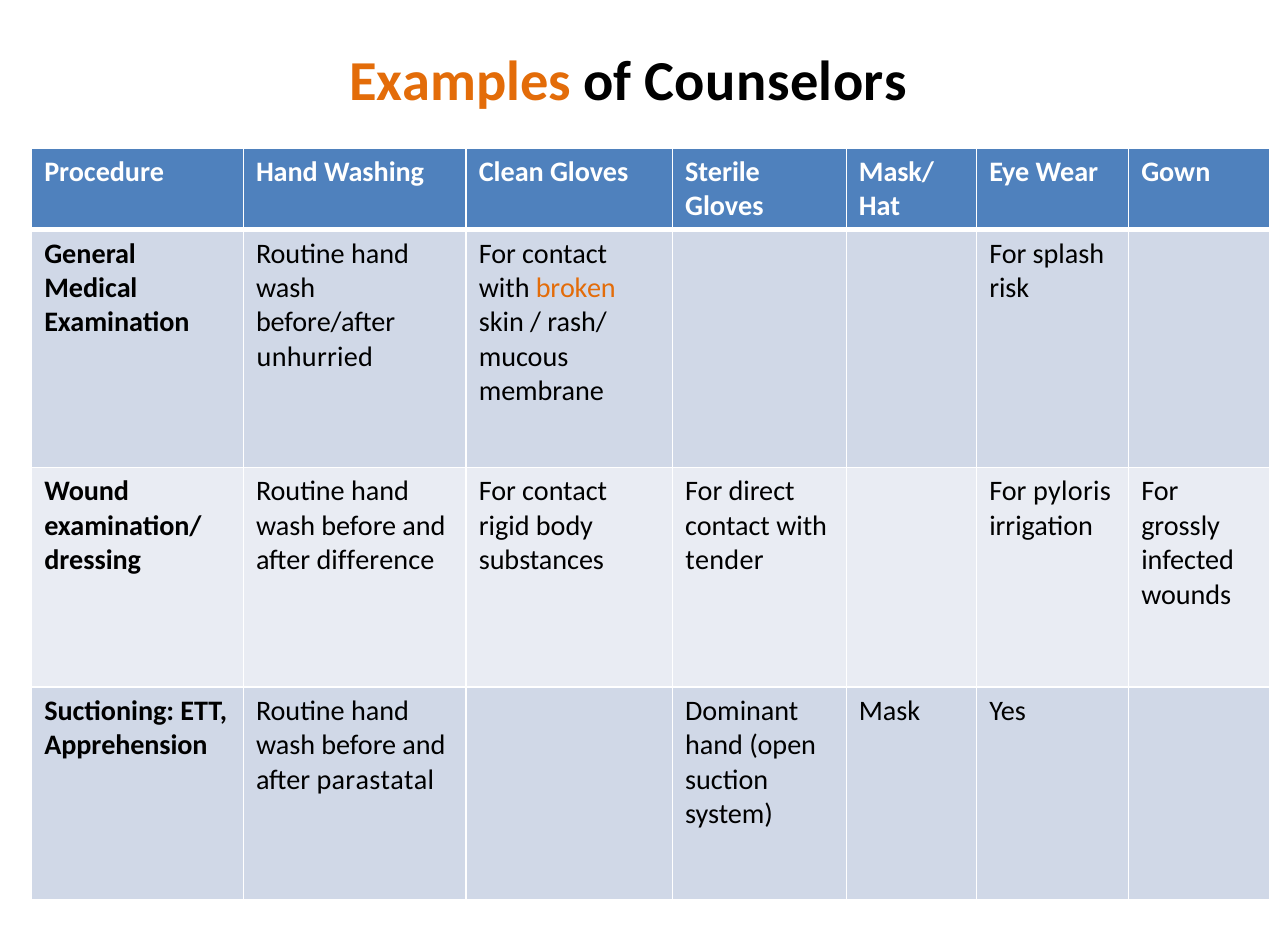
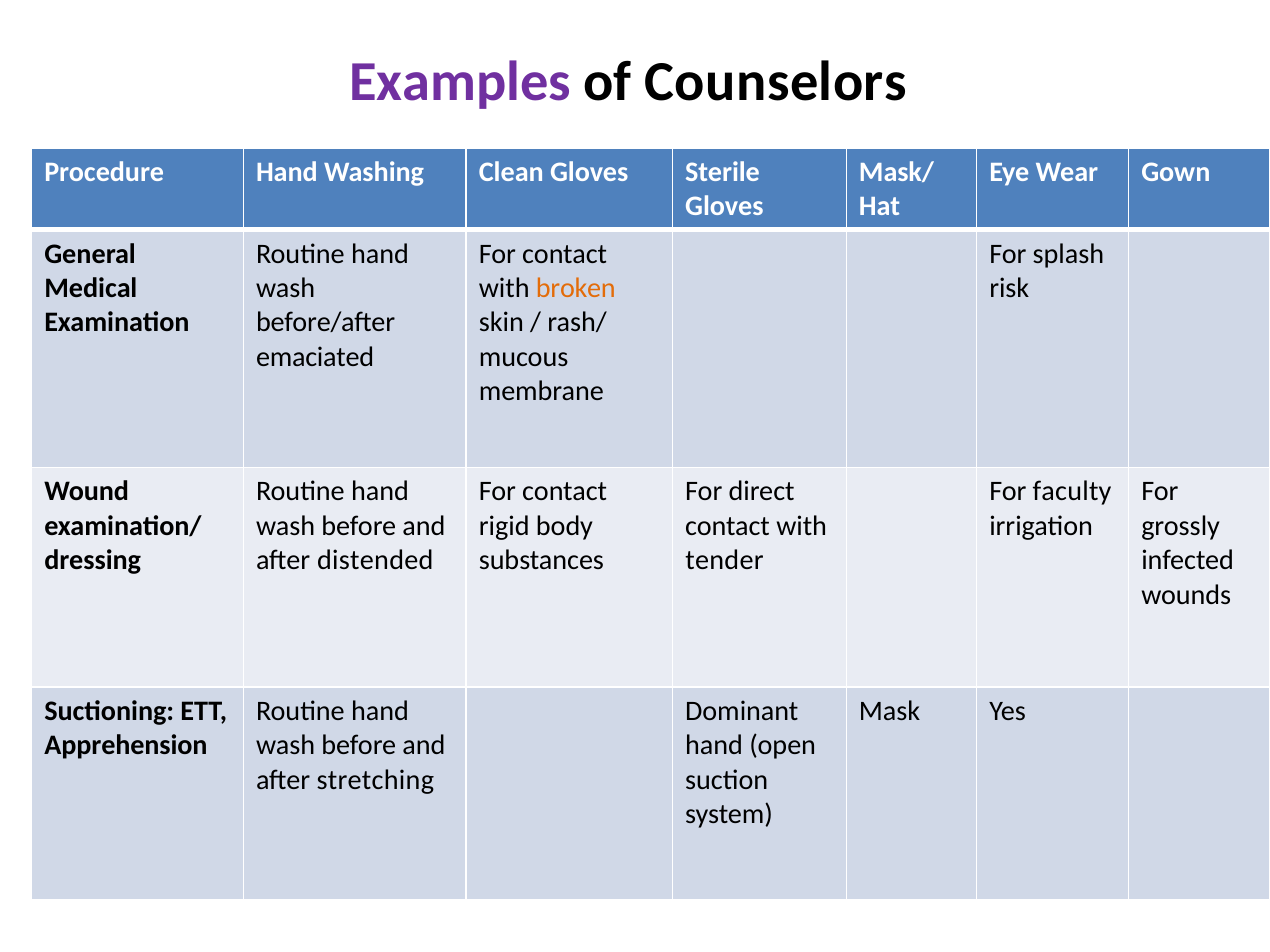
Examples colour: orange -> purple (460, 82)
unhurried: unhurried -> emaciated (315, 357)
pyloris: pyloris -> faculty (1072, 492)
difference: difference -> distended (375, 561)
parastatal: parastatal -> stretching (375, 780)
